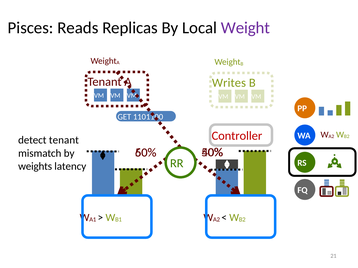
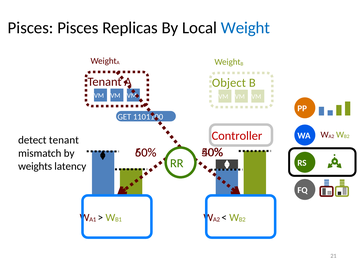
Pisces Reads: Reads -> Pisces (78, 28)
Weight colour: purple -> blue (245, 28)
Writes: Writes -> Object (229, 83)
